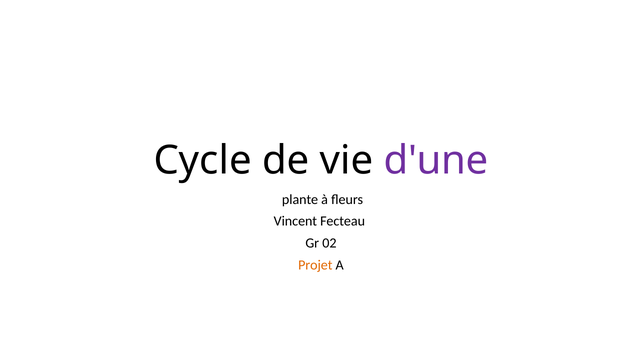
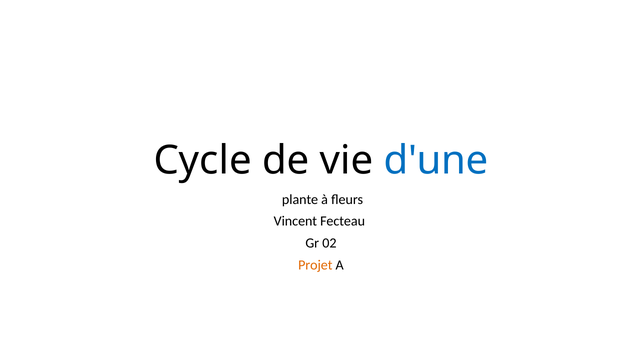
d'une colour: purple -> blue (436, 160)
